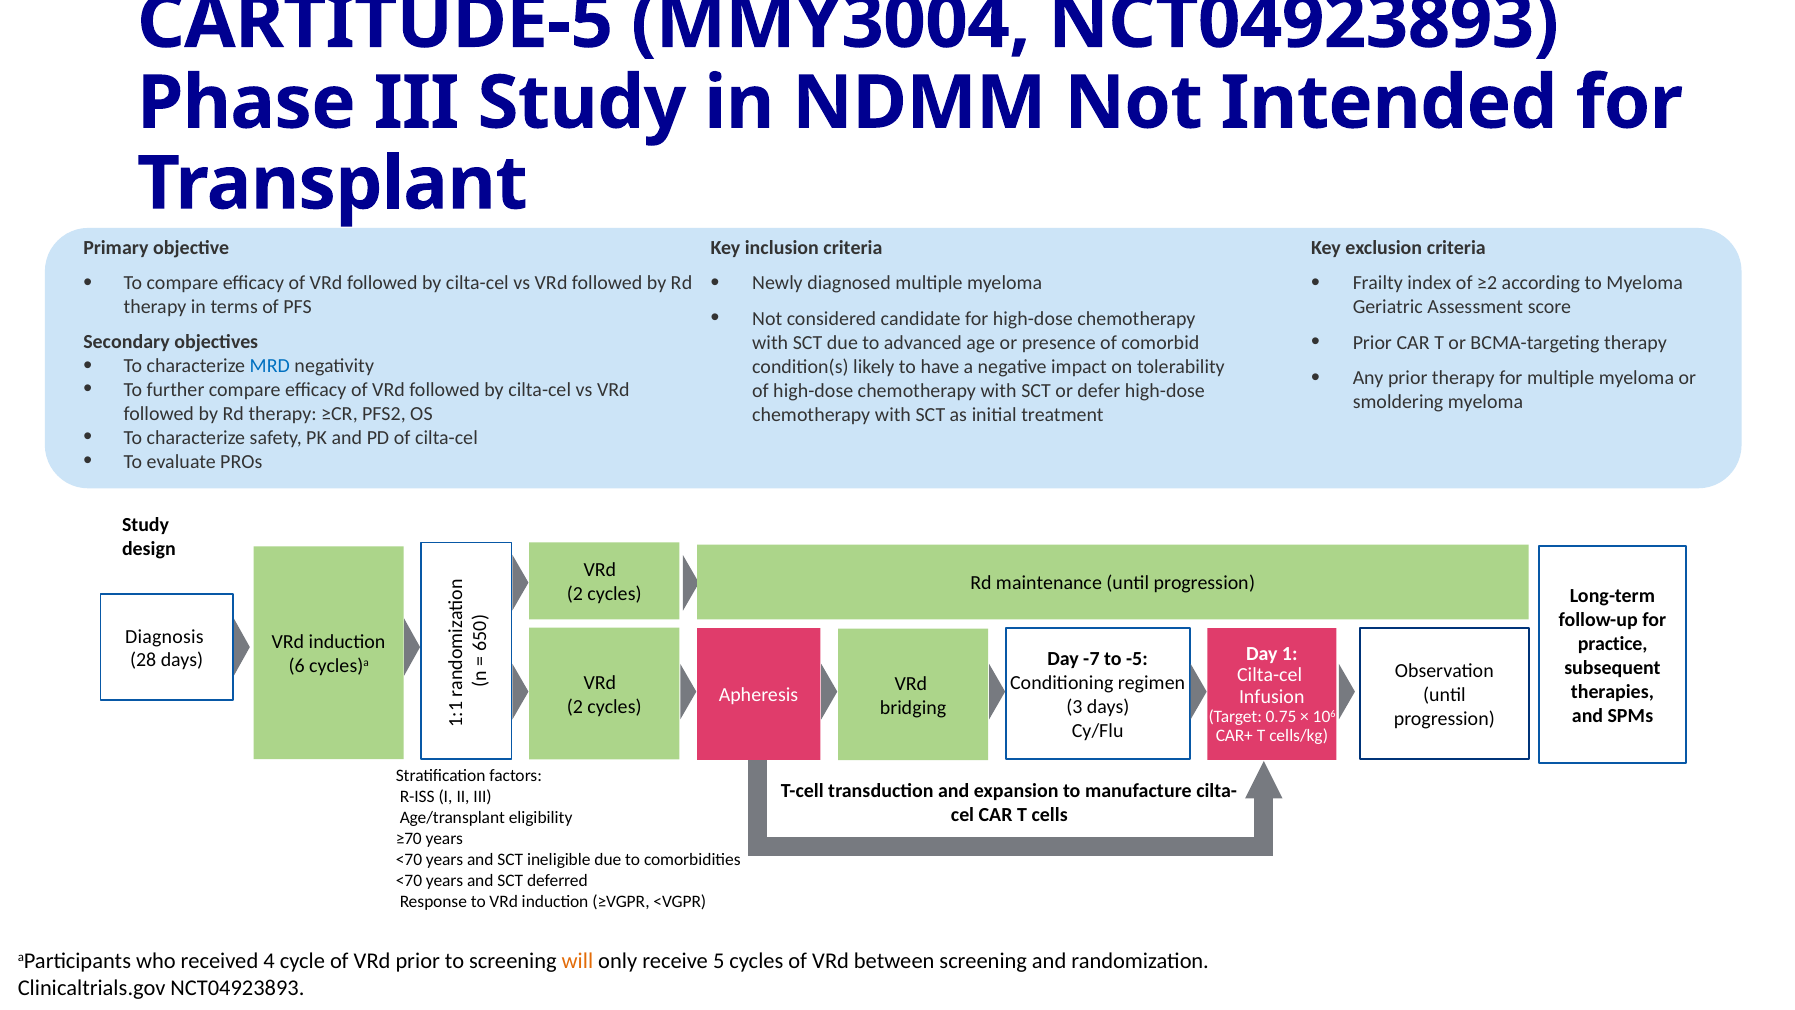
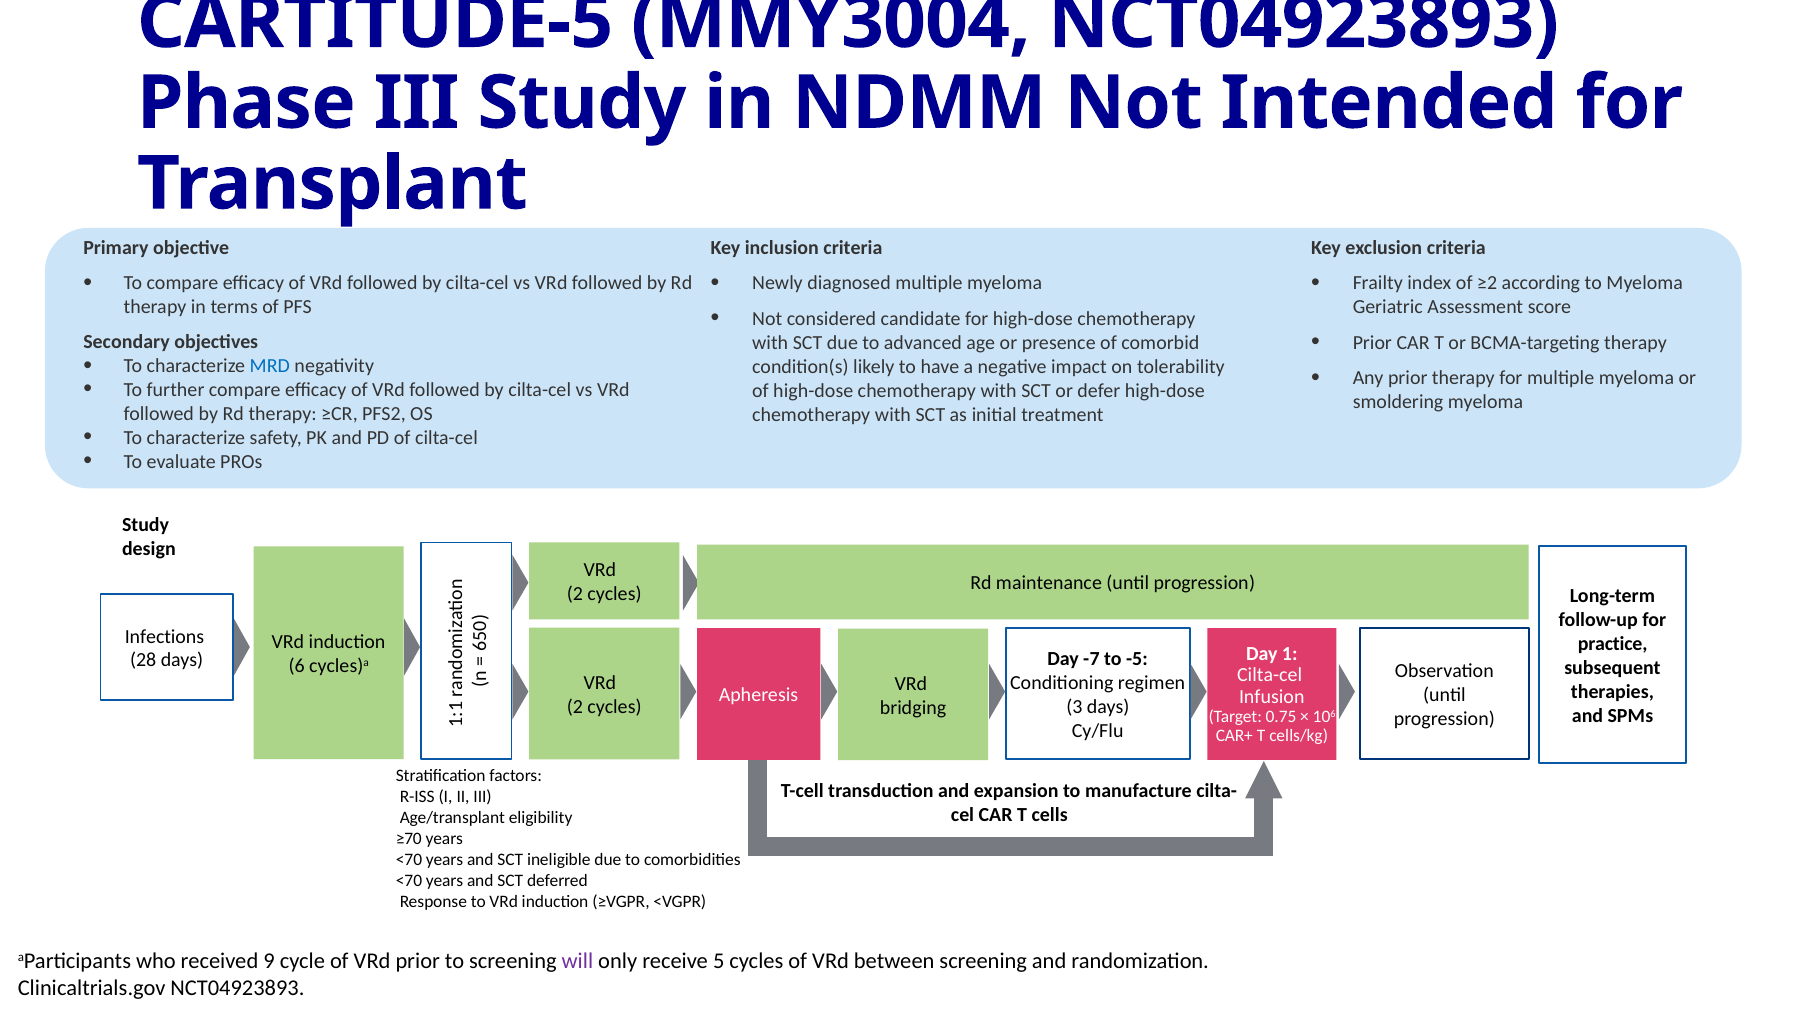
Diagnosis: Diagnosis -> Infections (164, 636)
4: 4 -> 9 (269, 960)
will colour: orange -> purple (577, 960)
